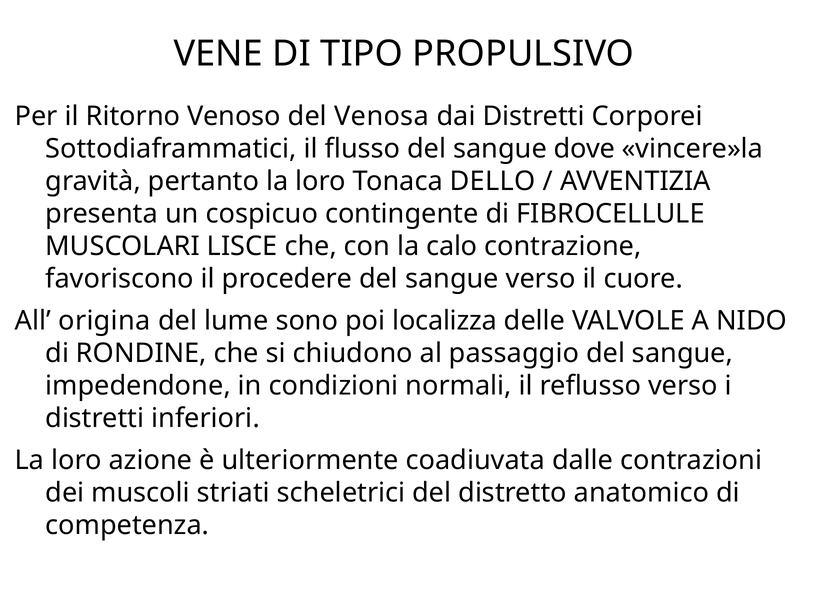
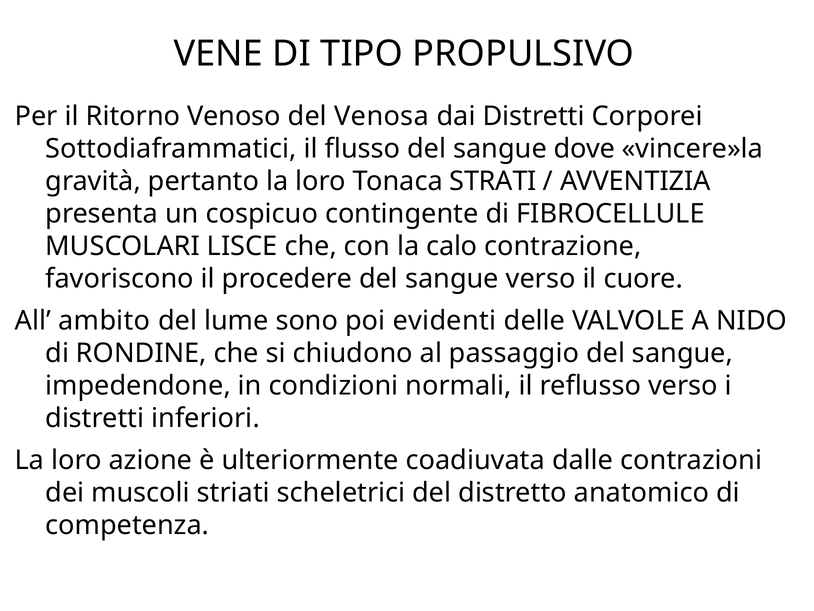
DELLO: DELLO -> STRATI (493, 181)
origina: origina -> ambito (104, 320)
localizza: localizza -> evidenti (444, 320)
